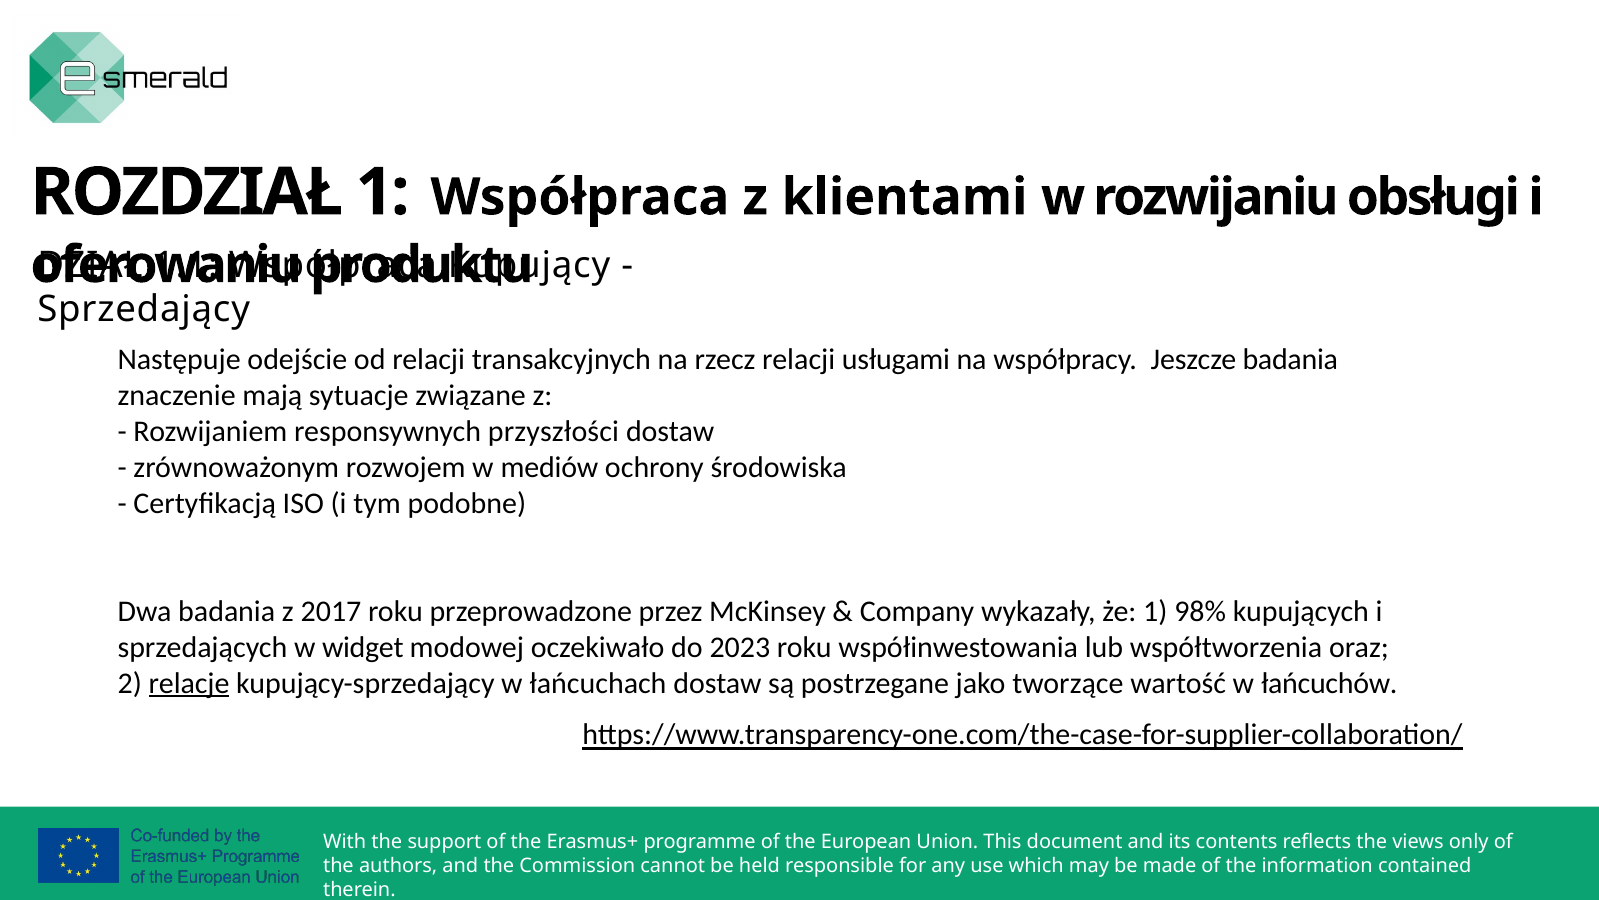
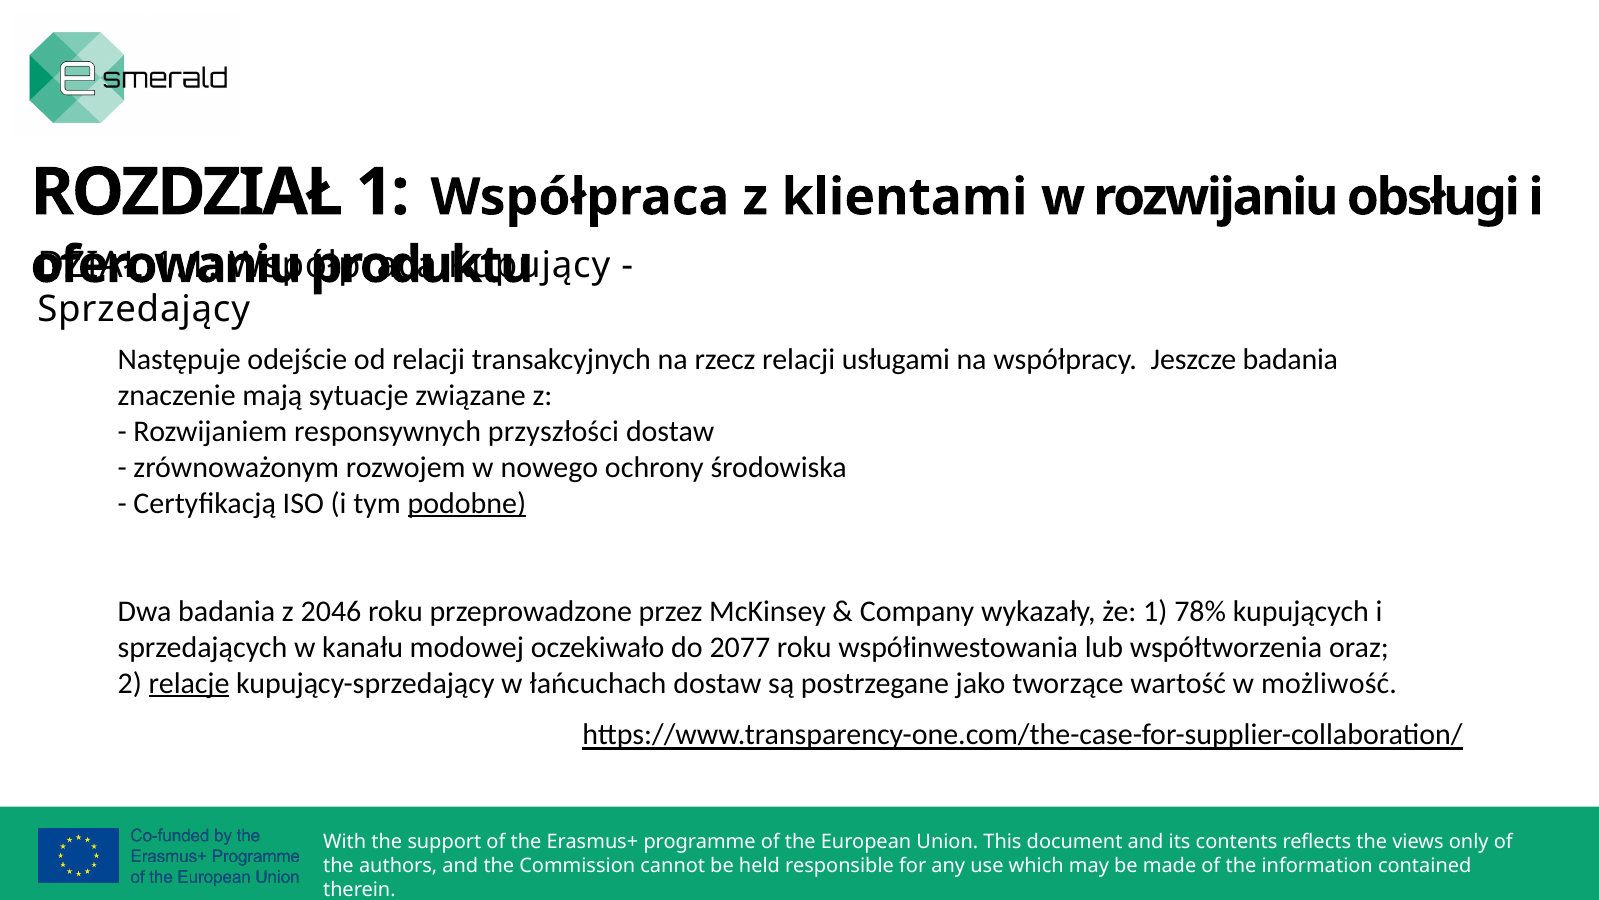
mediów: mediów -> nowego (549, 467)
podobne underline: none -> present (467, 503)
2017: 2017 -> 2046 (331, 611)
98%: 98% -> 78% (1200, 611)
widget: widget -> kanału (363, 647)
2023: 2023 -> 2077 (740, 647)
łańcuchów: łańcuchów -> możliwość (1329, 683)
